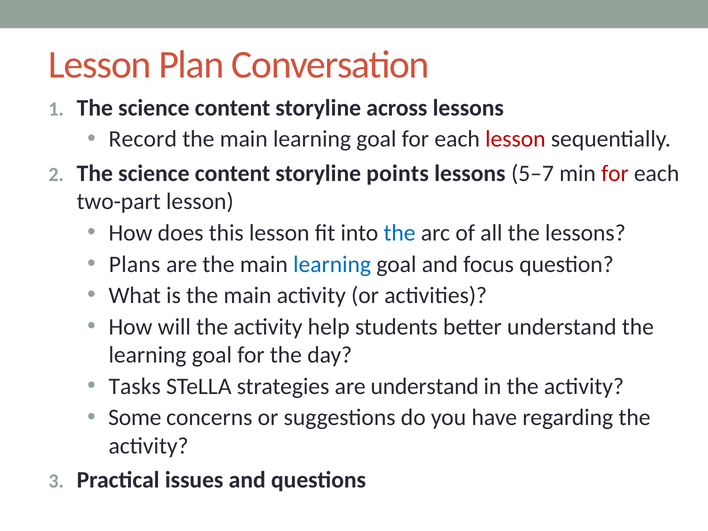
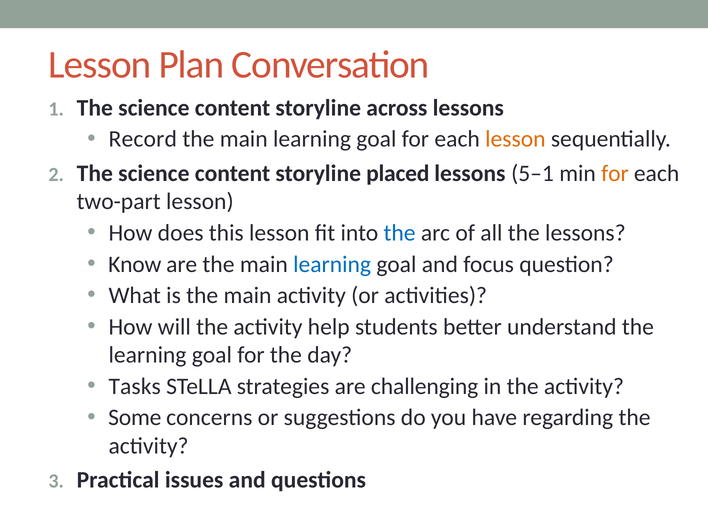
lesson colour: red -> orange (515, 139)
points: points -> placed (398, 173)
5–7: 5–7 -> 5–1 (533, 173)
for colour: red -> orange (615, 173)
Plans: Plans -> Know (135, 264)
are understand: understand -> challenging (425, 386)
